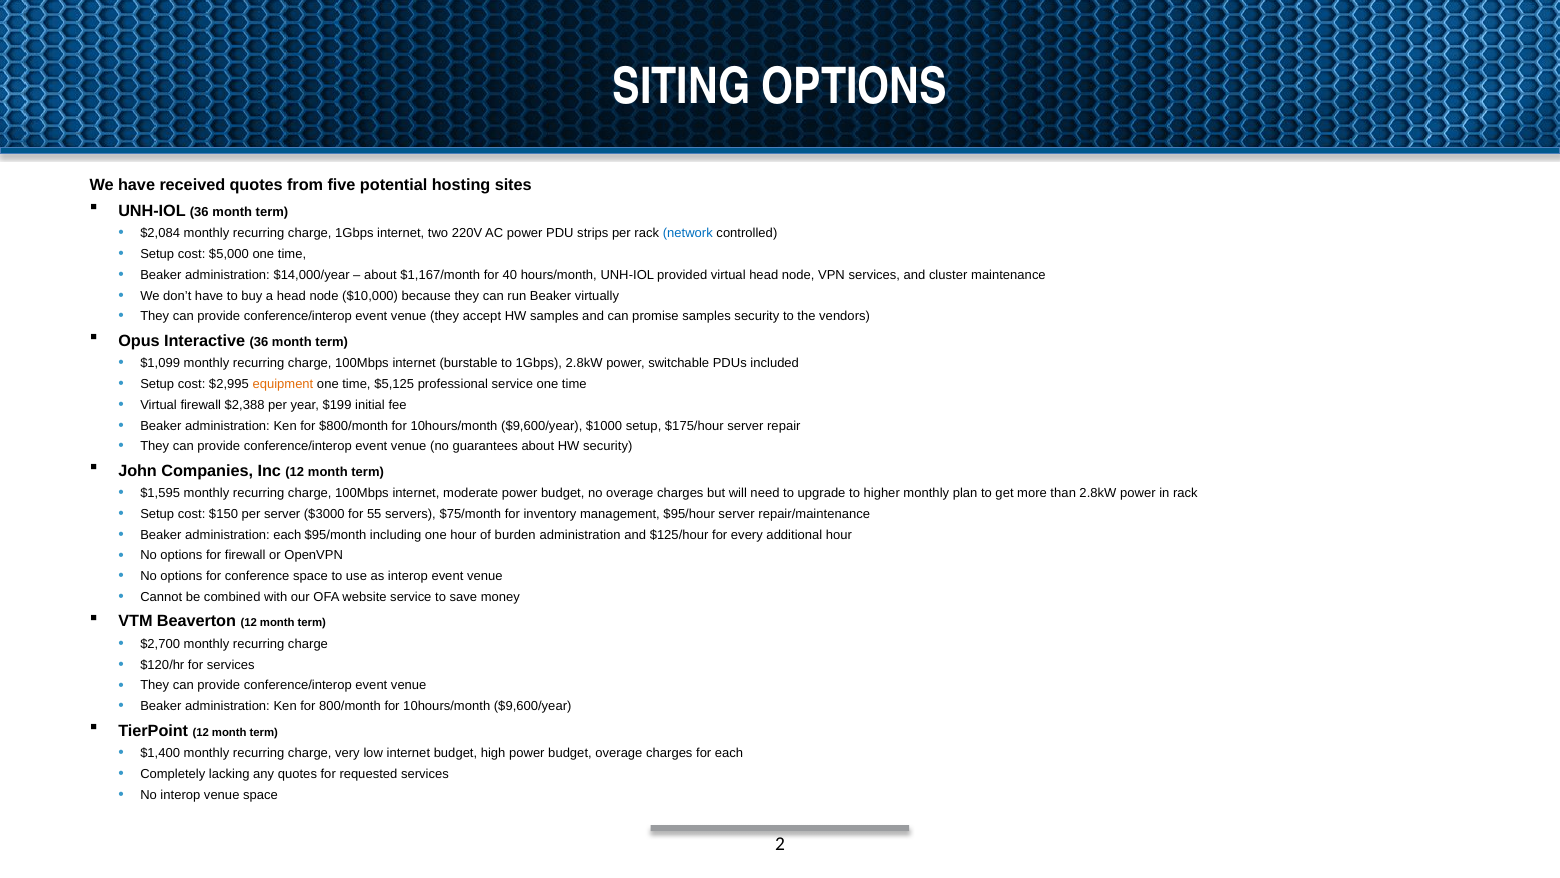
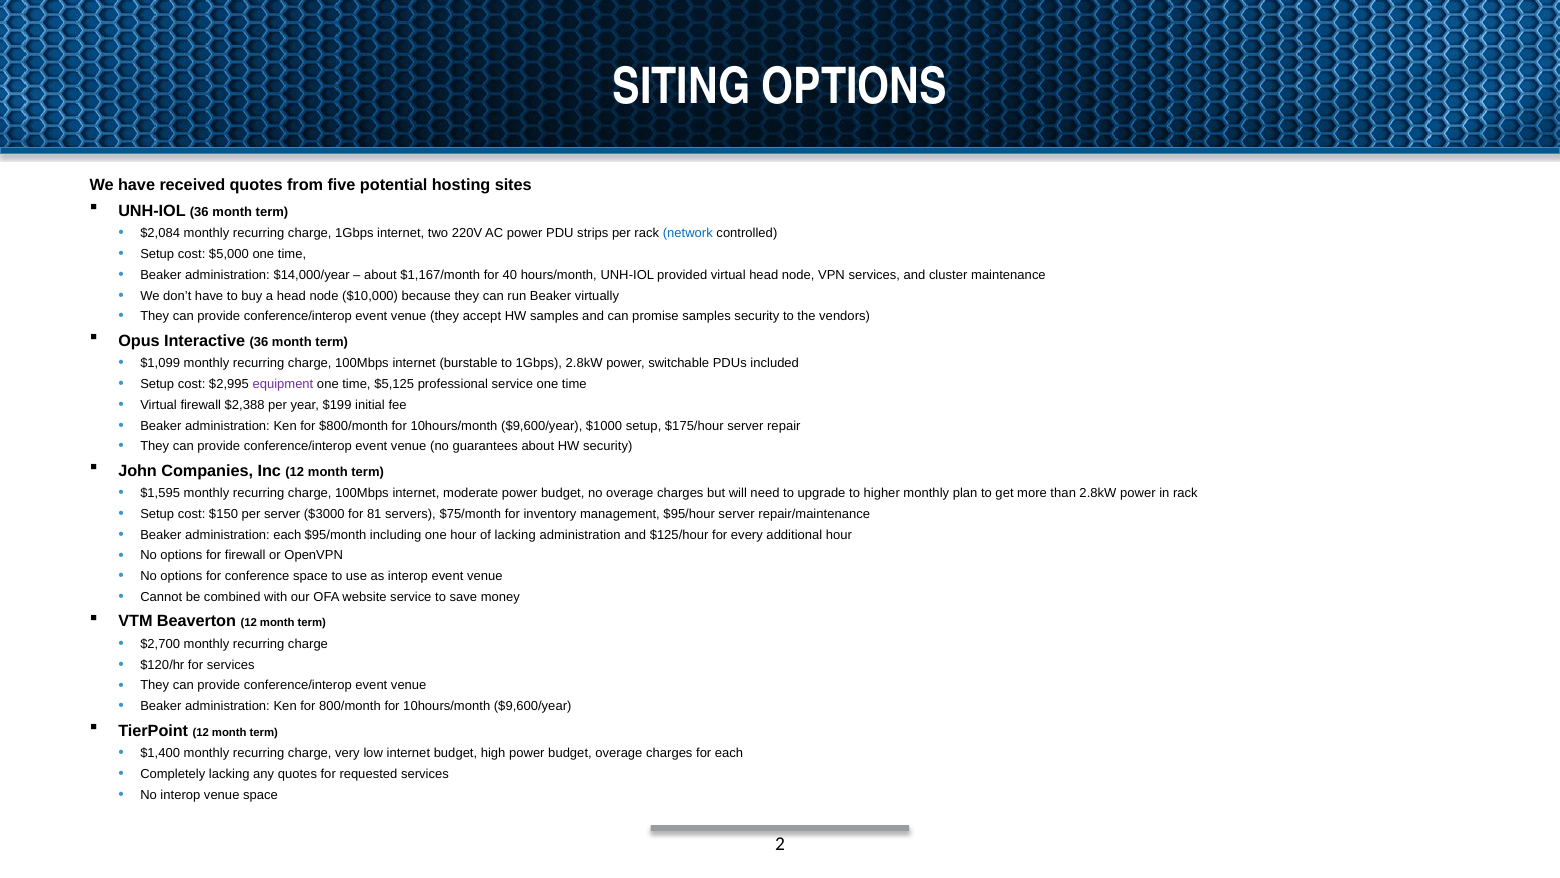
equipment colour: orange -> purple (283, 384)
55: 55 -> 81 (374, 514)
of burden: burden -> lacking (515, 535)
